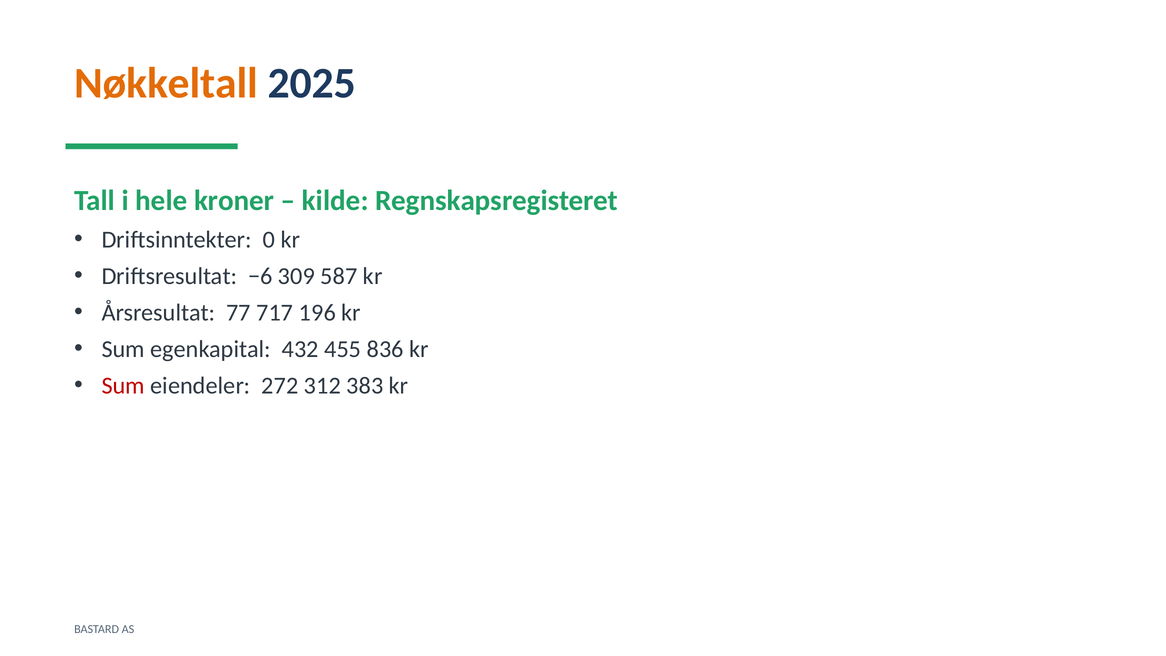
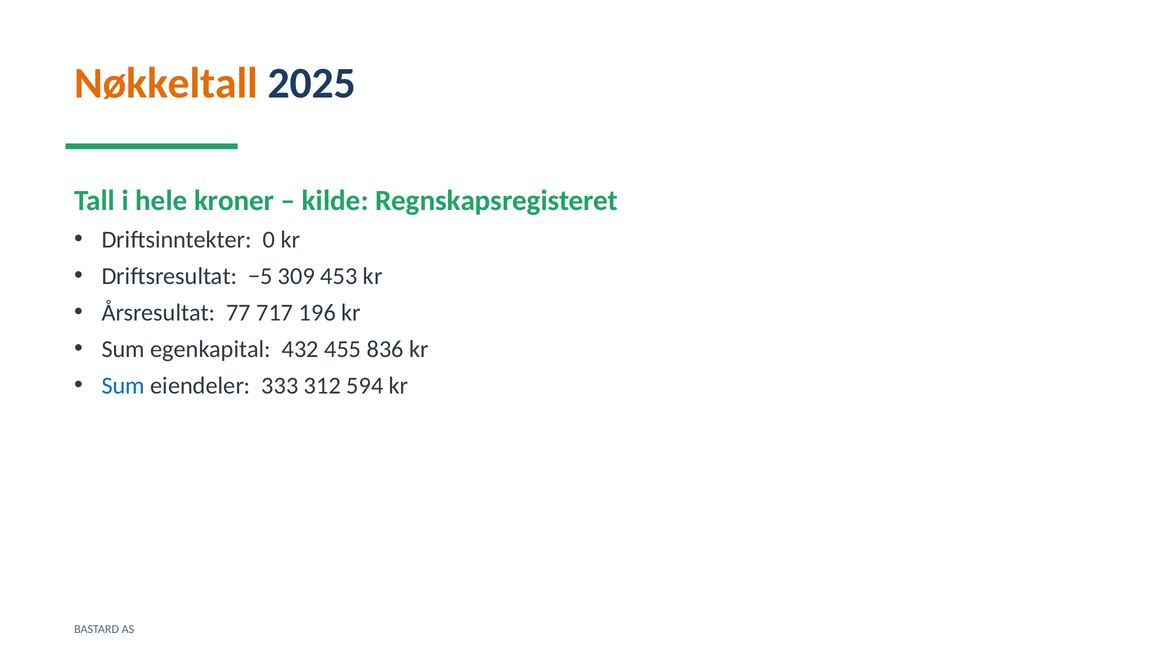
−6: −6 -> −5 (260, 276)
587: 587 -> 453 (339, 276)
Sum colour: red -> blue (123, 386)
272: 272 -> 333 (280, 386)
383: 383 -> 594 (365, 386)
